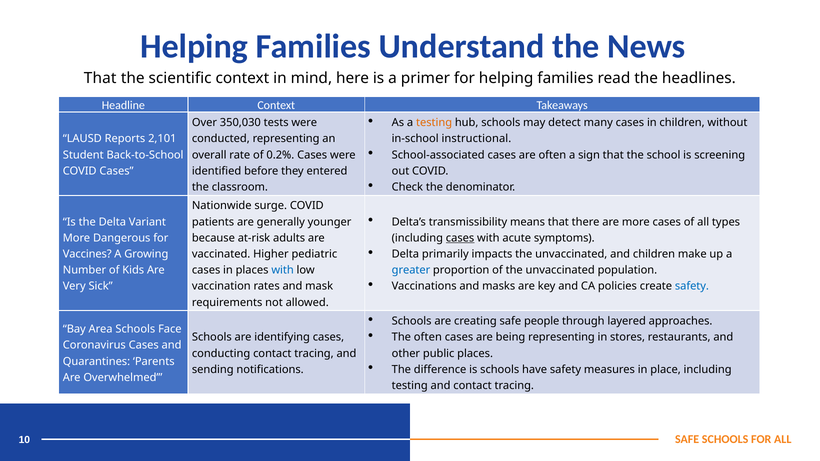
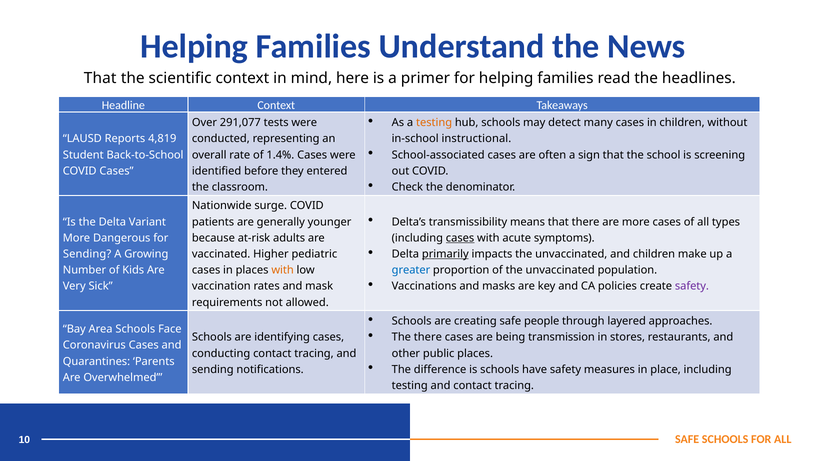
350,030: 350,030 -> 291,077 (240, 123)
2,101: 2,101 -> 4,819 (162, 139)
0.2%: 0.2% -> 1.4% (280, 155)
primarily underline: none -> present (445, 254)
Vaccines: Vaccines -> Sending (87, 254)
with colour: blue -> orange (283, 270)
safety colour: blue -> purple (692, 286)
The often: often -> there (428, 337)
being representing: representing -> transmission (561, 337)
